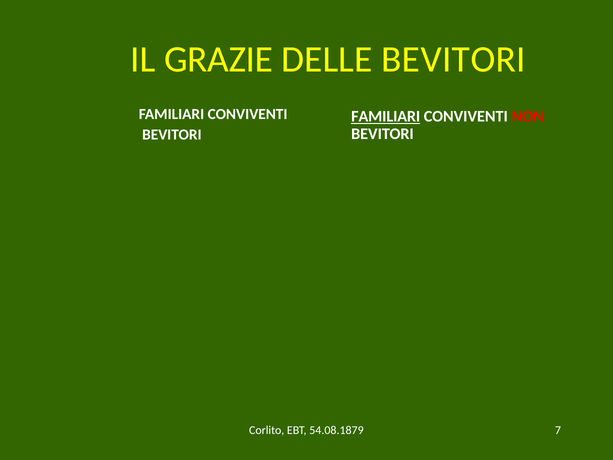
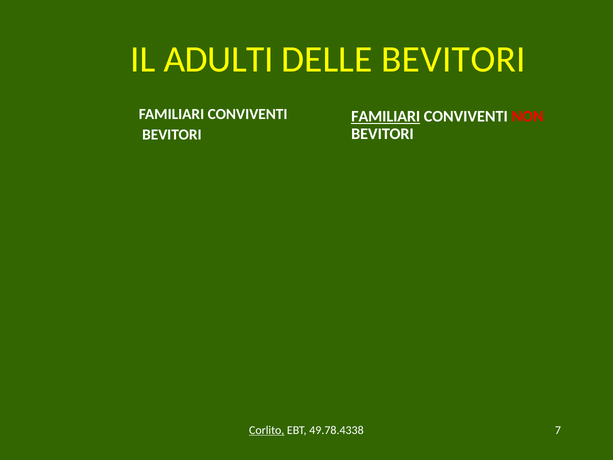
GRAZIE: GRAZIE -> ADULTI (219, 59)
Corlito underline: none -> present (267, 430)
54.08.1879: 54.08.1879 -> 49.78.4338 (337, 430)
